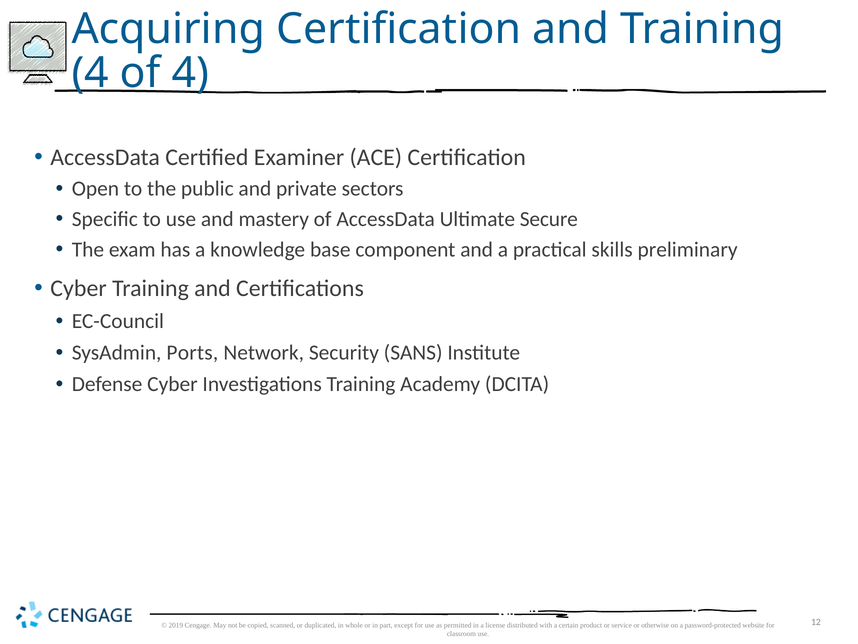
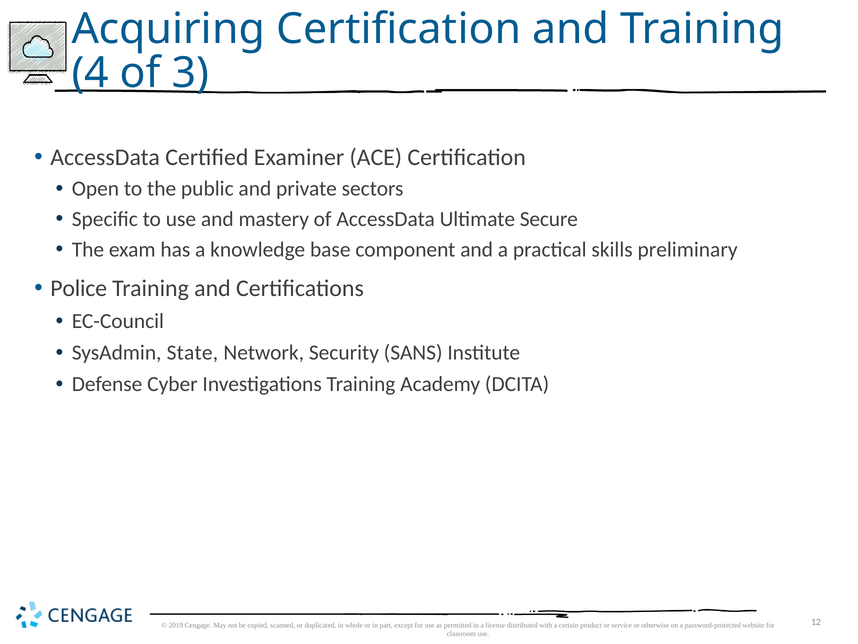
of 4: 4 -> 3 (191, 73)
Cyber: Cyber -> Police (79, 288)
Ports: Ports -> State (192, 352)
